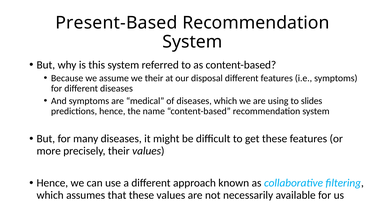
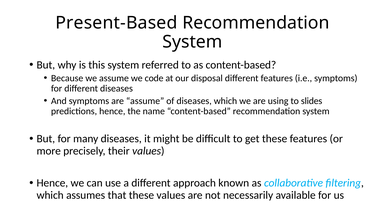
we their: their -> code (154, 78)
are medical: medical -> assume (145, 101)
